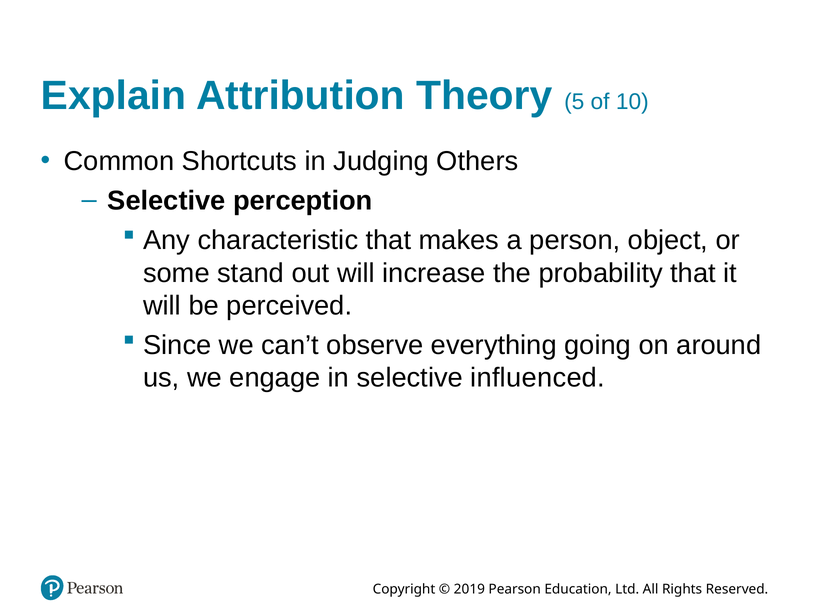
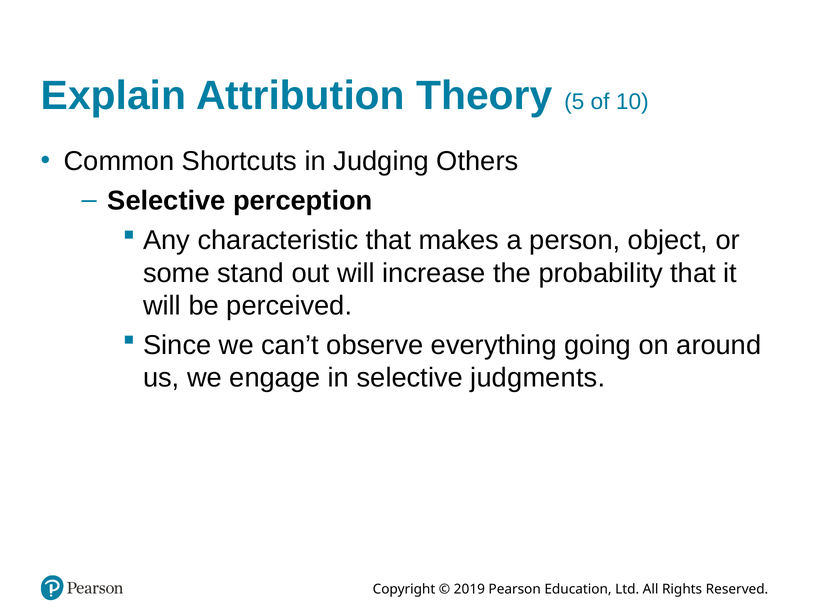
influenced: influenced -> judgments (538, 378)
